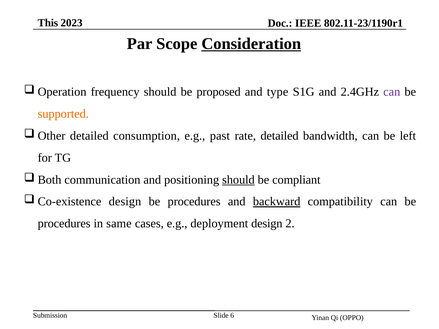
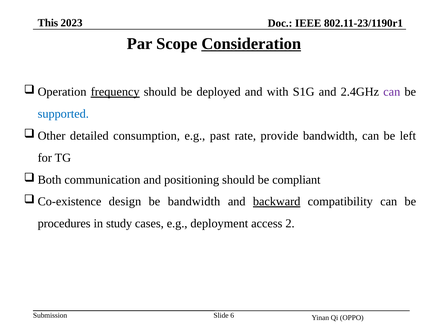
frequency underline: none -> present (115, 92)
proposed: proposed -> deployed (219, 92)
type: type -> with (278, 92)
supported colour: orange -> blue (63, 114)
rate detailed: detailed -> provide (279, 136)
should underline: present -> none (238, 180)
procedures: procedures -> bandwidth (194, 202)
same: same -> study (119, 224)
deployment design: design -> access (267, 224)
